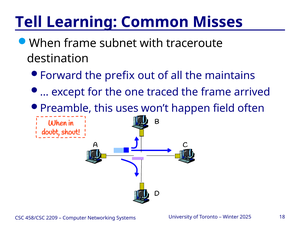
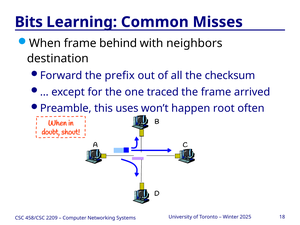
Tell: Tell -> Bits (29, 22)
subnet: subnet -> behind (118, 43)
traceroute: traceroute -> neighbors (194, 43)
maintains: maintains -> checksum (230, 76)
field: field -> root (224, 108)
